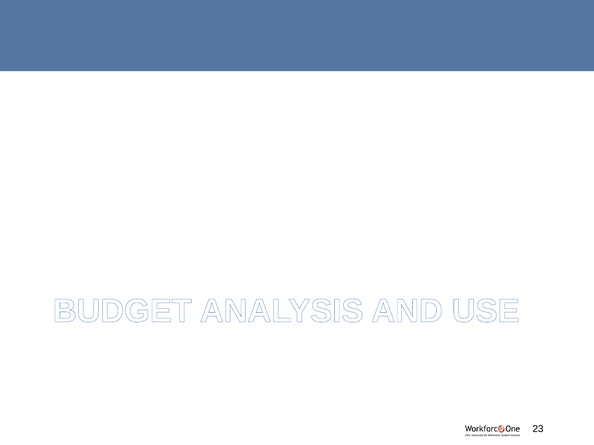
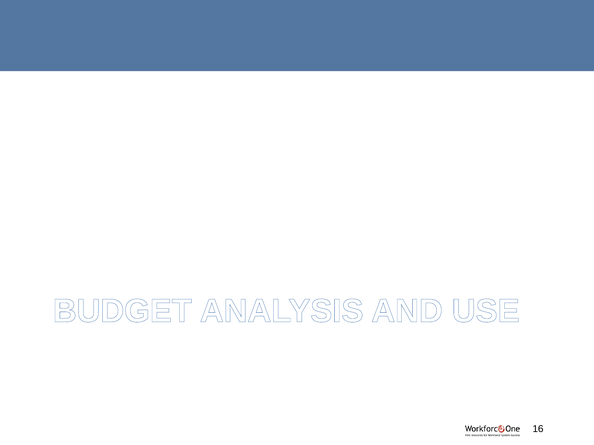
23: 23 -> 16 (538, 429)
